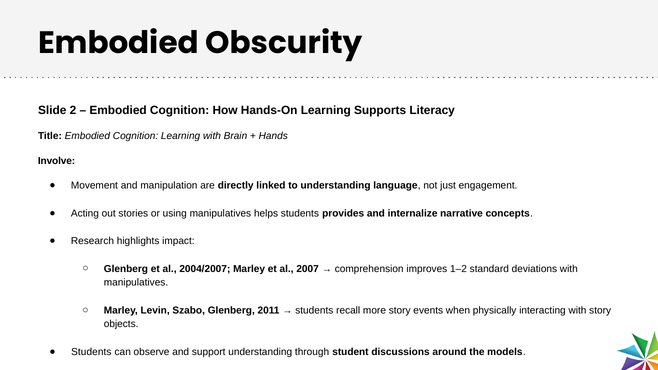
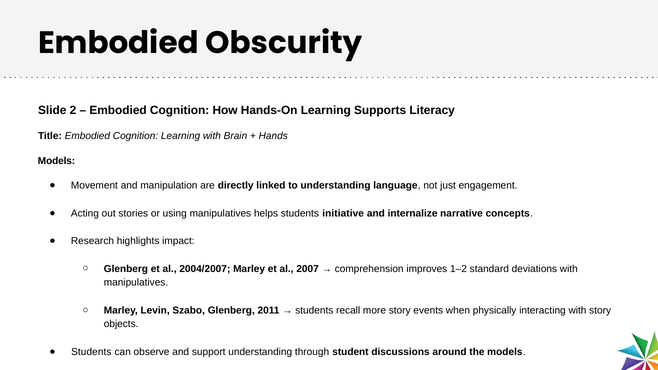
Involve: Involve -> Models (57, 161)
provides: provides -> initiative (343, 213)
